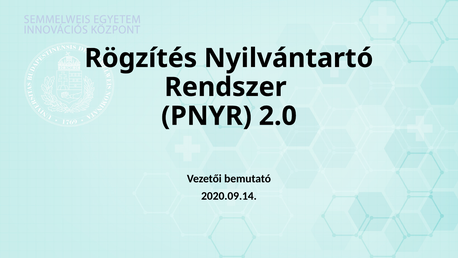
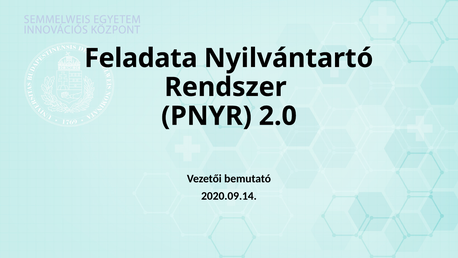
Rögzítés: Rögzítés -> Feladata (141, 58)
